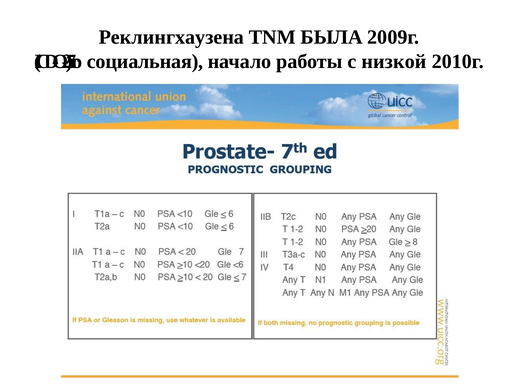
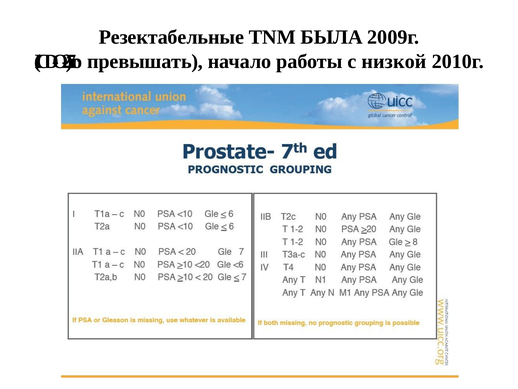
Реклингхаузена: Реклингхаузена -> Резектабельные (171, 37)
социальная: социальная -> превышать (145, 61)
